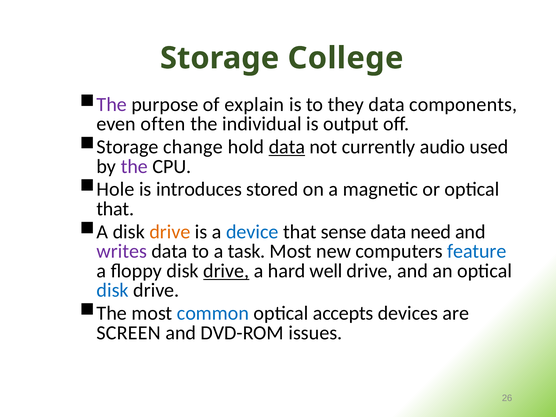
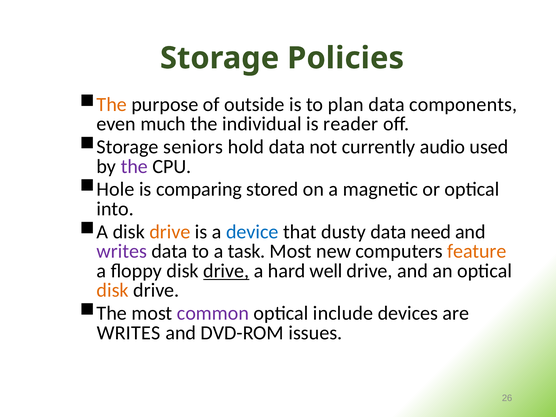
College: College -> Policies (346, 58)
The colour: purple -> orange (112, 104)
explain: explain -> outside (254, 104)
they: they -> plan (346, 104)
often: often -> much (163, 124)
output: output -> reader (351, 124)
change: change -> seniors (193, 147)
data underline: present -> none (287, 147)
introduces: introduces -> comparing (199, 189)
that: that -> into (115, 209)
sense: sense -> dusty (344, 232)
feature colour: blue -> orange (477, 251)
disk colour: blue -> orange (113, 290)
common colour: blue -> purple (213, 313)
accepts: accepts -> include (343, 313)
SCREEN: SCREEN -> WRITES (129, 333)
